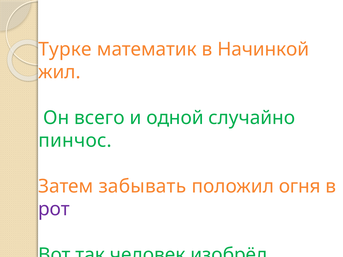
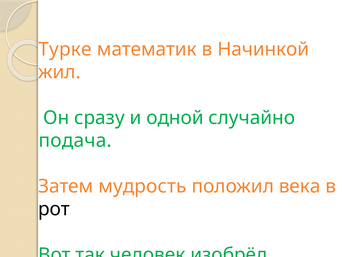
всего: всего -> сразу (99, 118)
пинчос: пинчос -> подача (75, 141)
забывать: забывать -> мудрость (142, 186)
огня: огня -> века (300, 186)
рот colour: purple -> black (54, 209)
